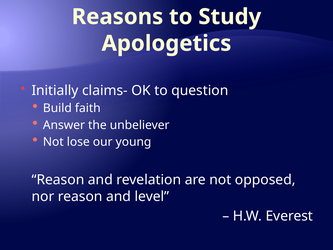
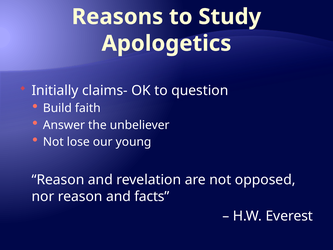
level: level -> facts (152, 196)
